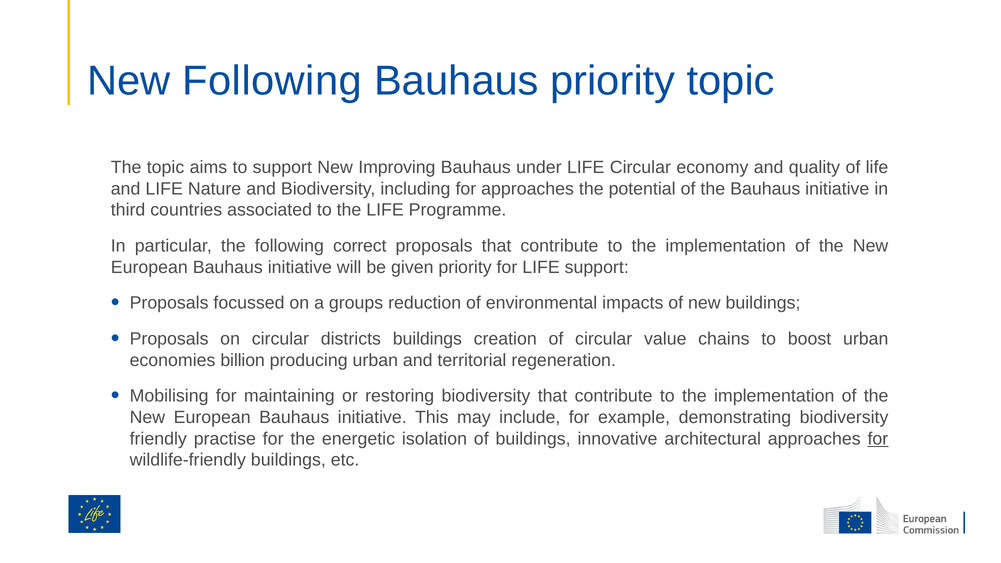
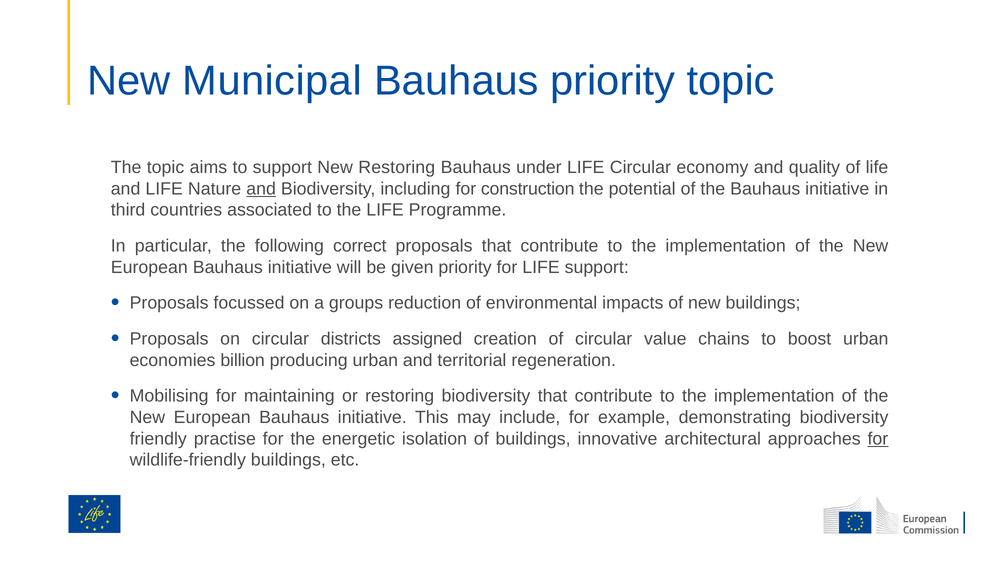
New Following: Following -> Municipal (272, 81)
New Improving: Improving -> Restoring (397, 167)
and underline: none -> present (261, 189)
for approaches: approaches -> construction (528, 189)
districts buildings: buildings -> assigned (427, 339)
